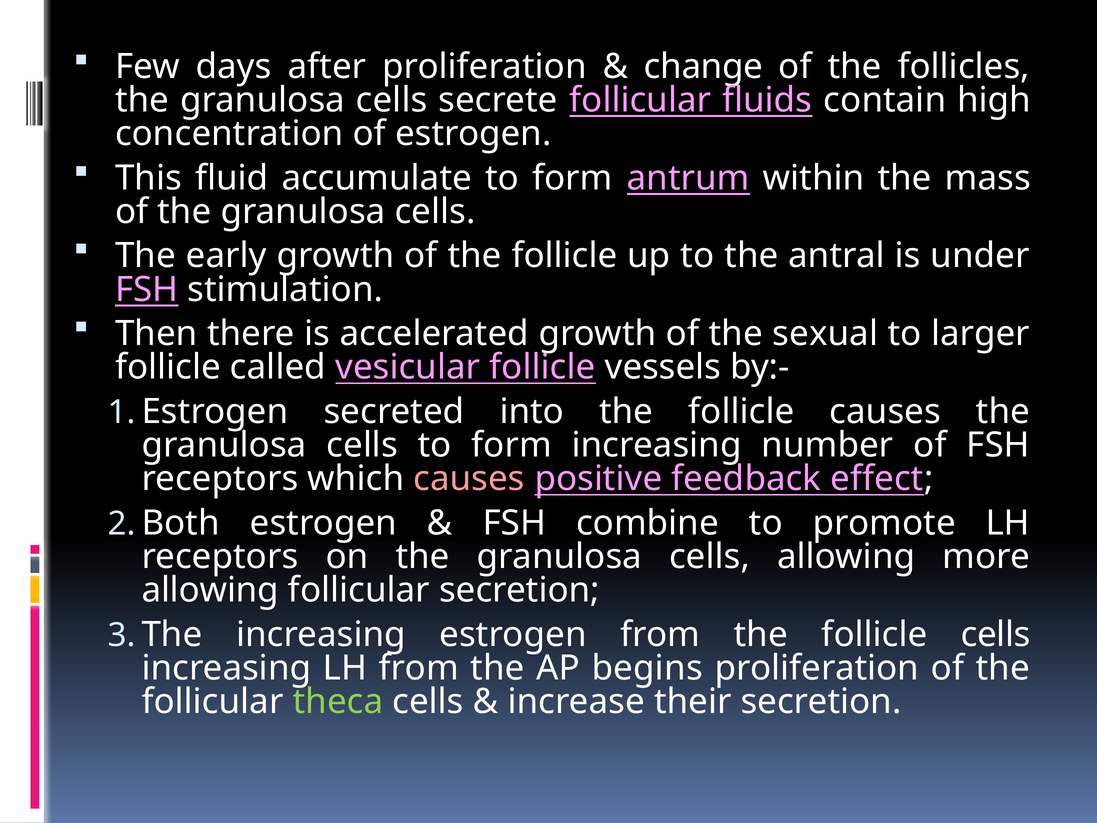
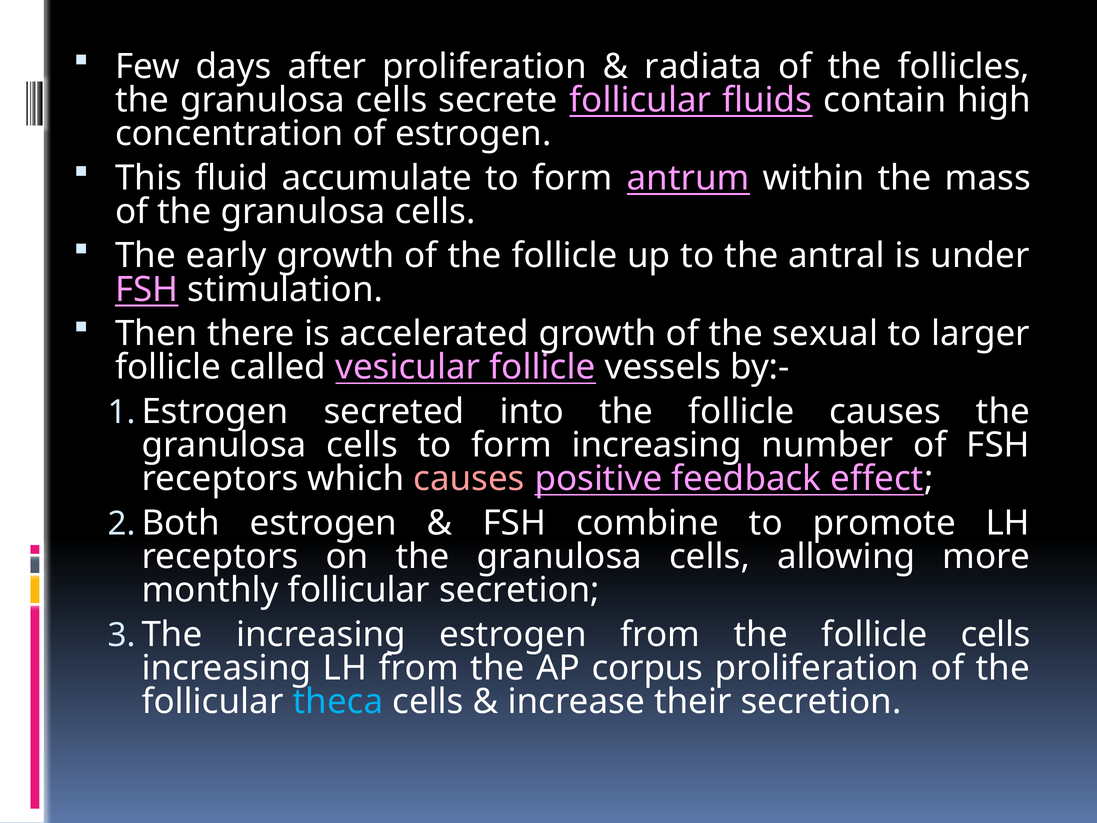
change: change -> radiata (703, 66)
allowing: allowing -> monthly (210, 590)
begins: begins -> corpus (647, 668)
theca colour: light green -> light blue (338, 702)
